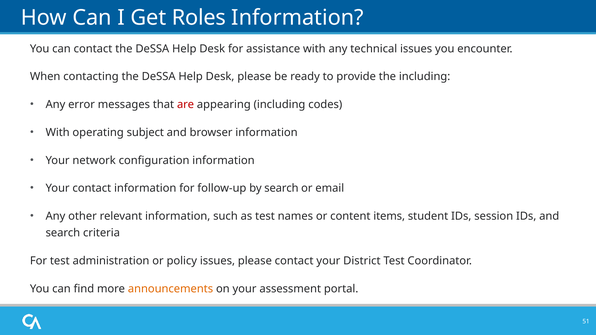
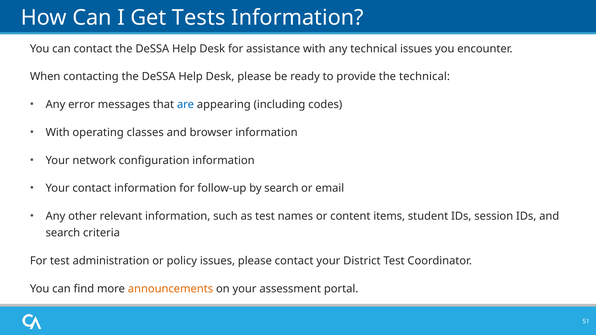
Roles: Roles -> Tests (199, 18)
the including: including -> technical (425, 77)
are colour: red -> blue (186, 105)
subject: subject -> classes (145, 133)
